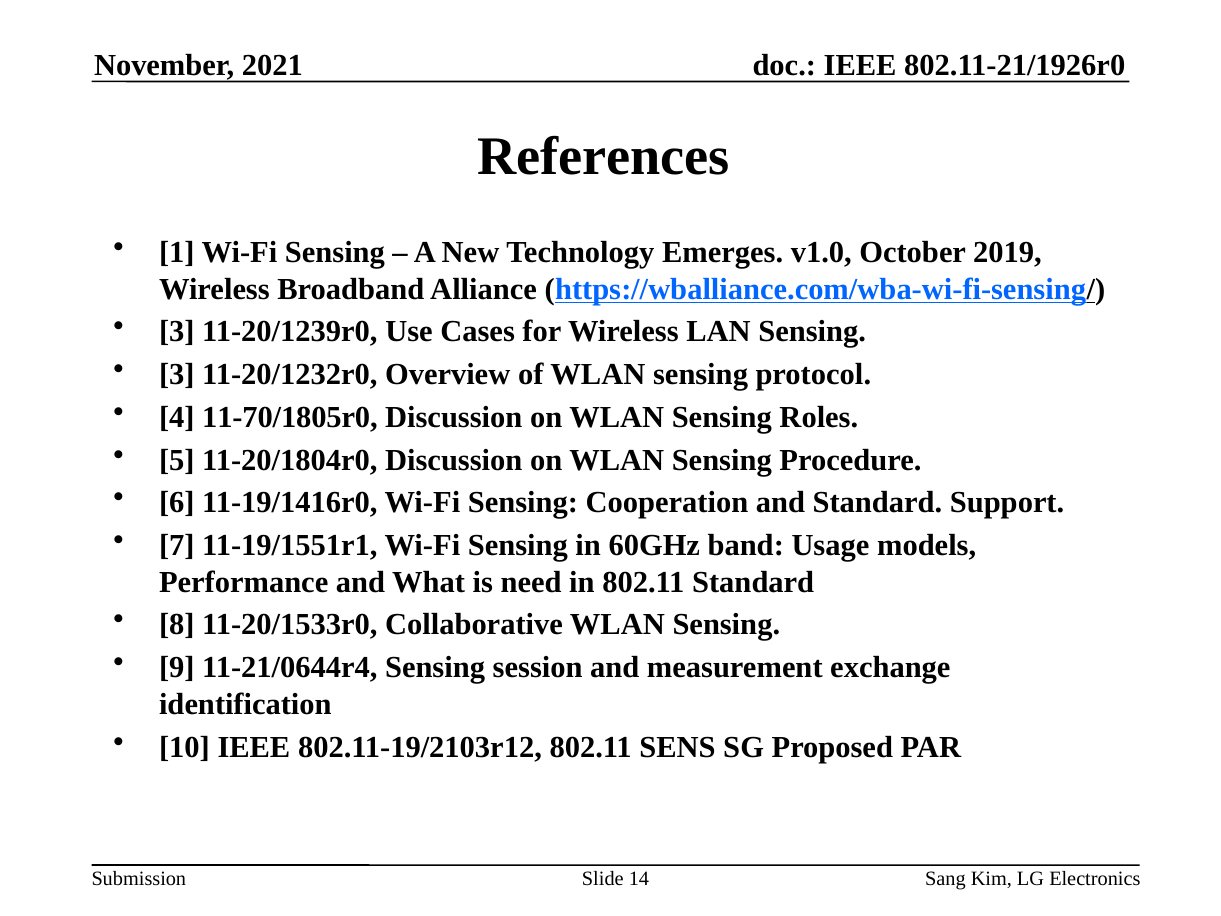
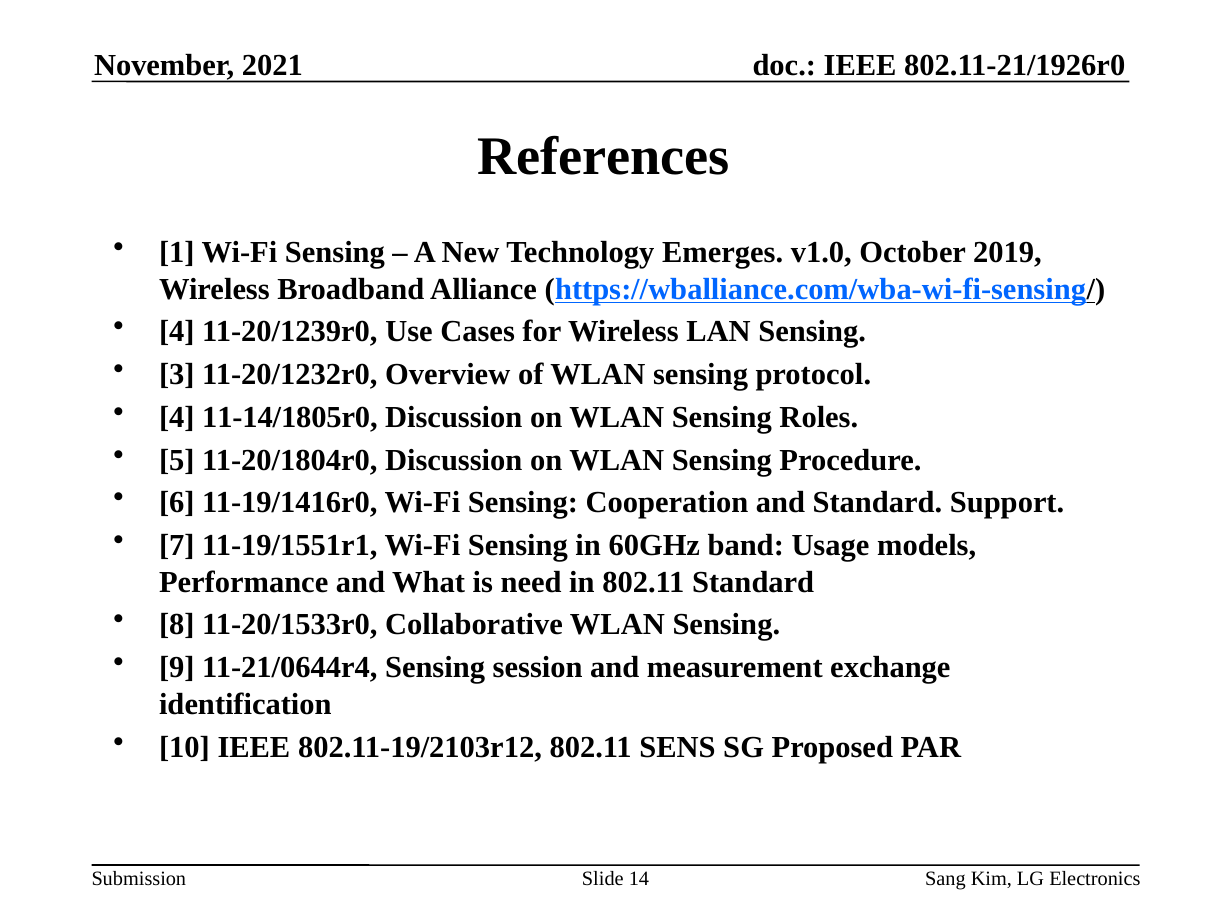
3: 3 -> 4 (177, 332)
11-70/1805r0: 11-70/1805r0 -> 11-14/1805r0 (290, 417)
